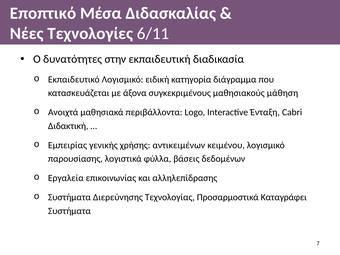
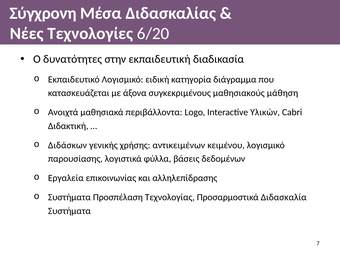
Εποπτικό: Εποπτικό -> Σύγχρονη (43, 13)
6/11: 6/11 -> 6/20 (153, 34)
Ένταξη: Ένταξη -> Υλικών (265, 112)
Εμπειρίας: Εμπειρίας -> Διδάσκων (67, 145)
Διερεύνησης: Διερεύνησης -> Προσπέλαση (118, 197)
Καταγράφει: Καταγράφει -> Διδασκαλία (284, 197)
